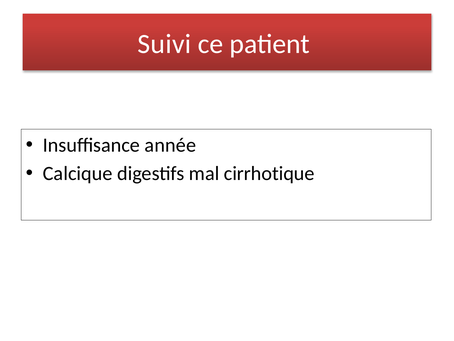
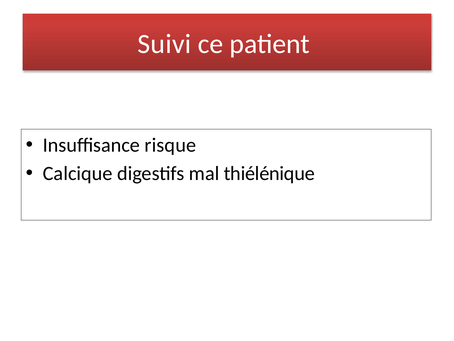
année: année -> risque (170, 145)
cirrhotique: cirrhotique -> thiélénique (269, 173)
